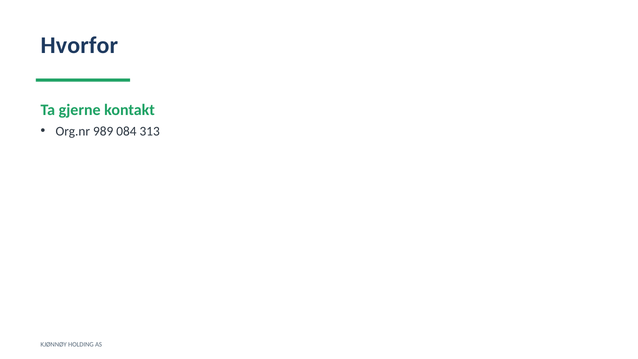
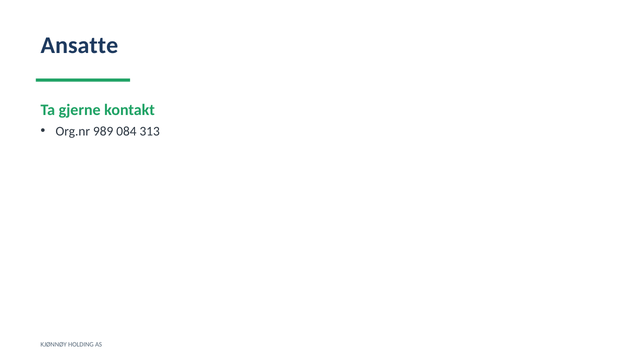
Hvorfor: Hvorfor -> Ansatte (79, 46)
